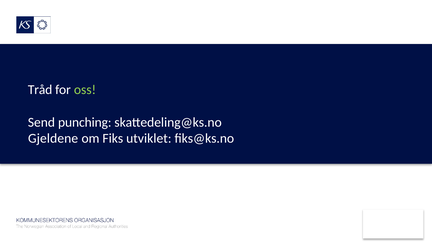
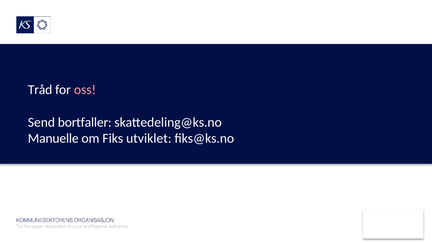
oss colour: light green -> pink (85, 90)
punching: punching -> bortfaller (85, 122)
Gjeldene: Gjeldene -> Manuelle (53, 138)
